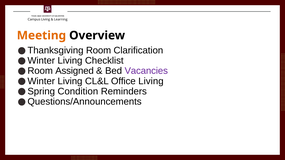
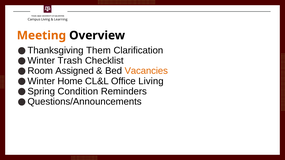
Room: Room -> Them (98, 50)
Living: Living -> Trash (70, 61)
Vacancies colour: purple -> orange (146, 71)
Living: Living -> Home (70, 81)
